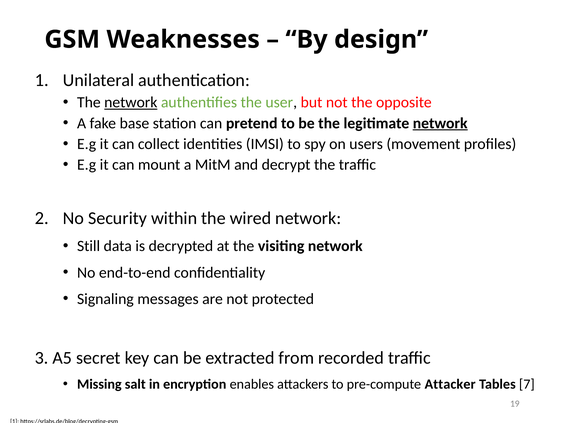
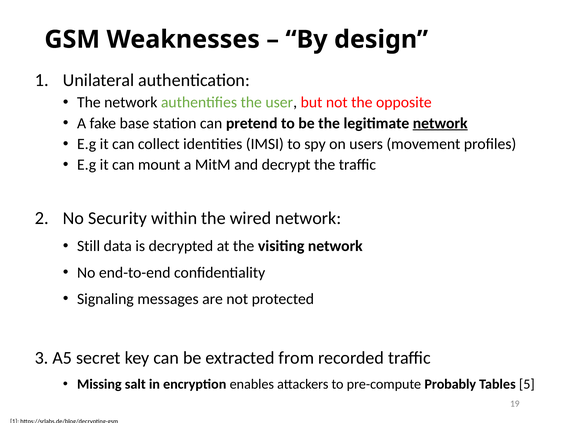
network underline: present -> none (131, 102)
Attacker: Attacker -> Probably (450, 384)
7: 7 -> 5 (527, 384)
